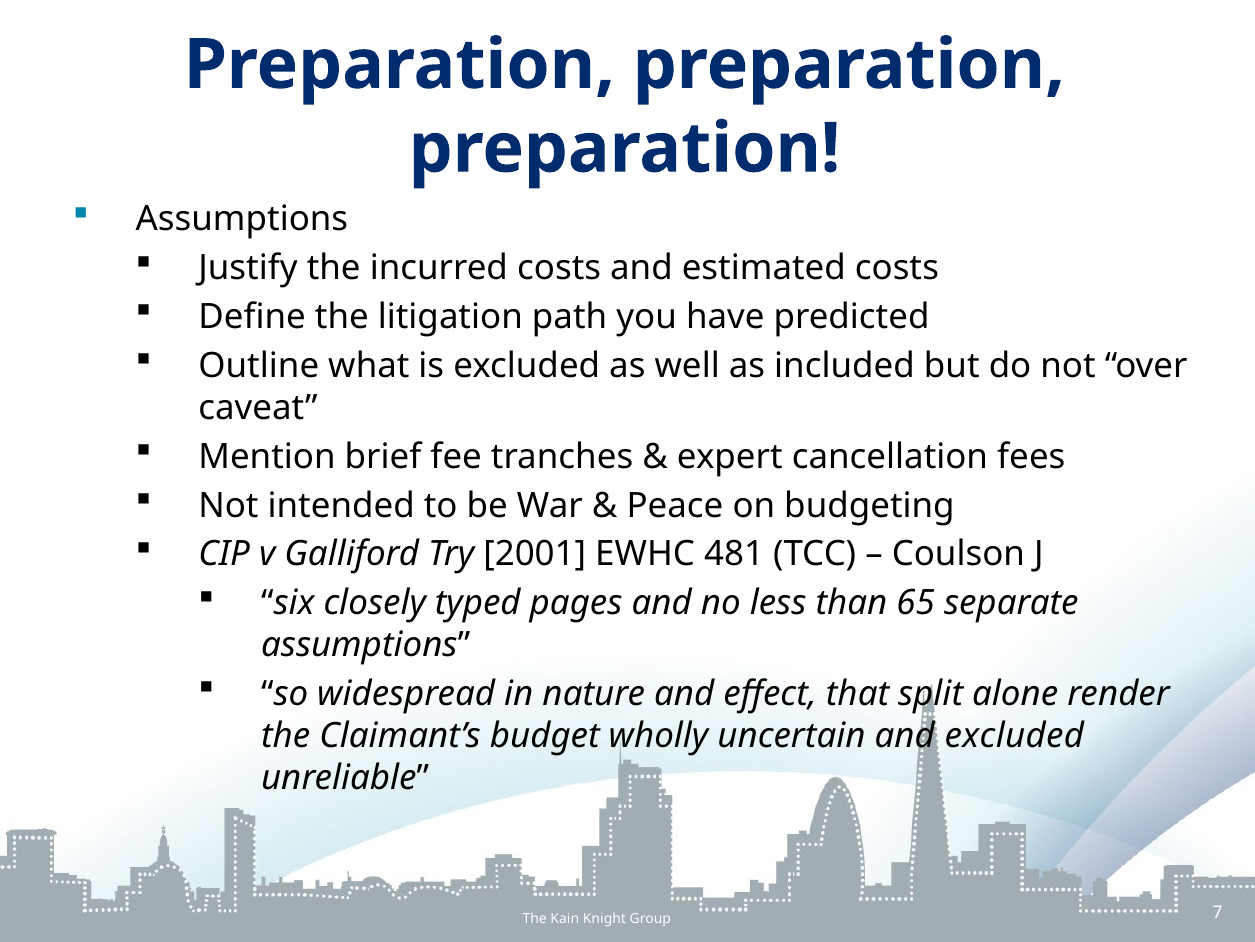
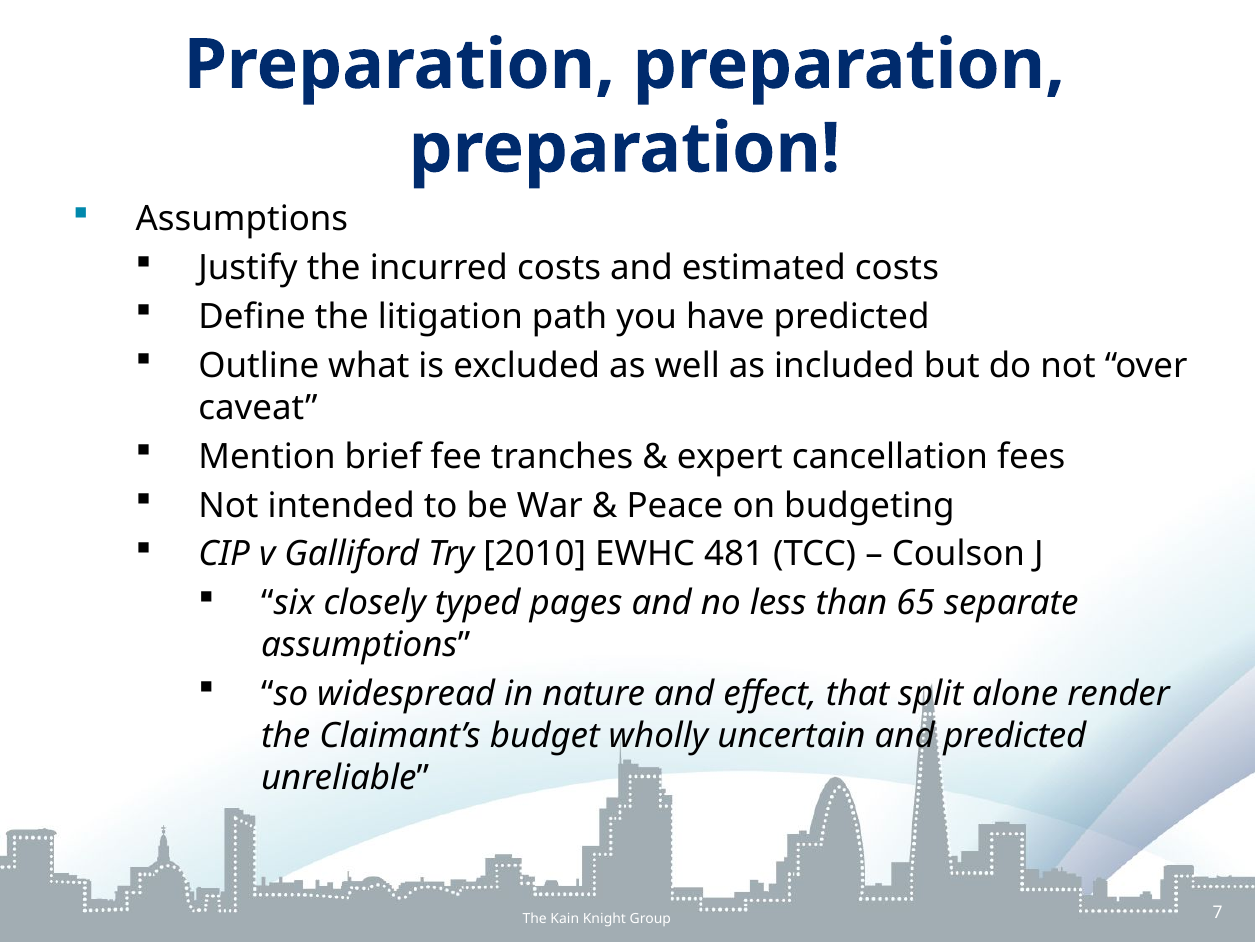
2001: 2001 -> 2010 (535, 554)
and excluded: excluded -> predicted (1015, 735)
